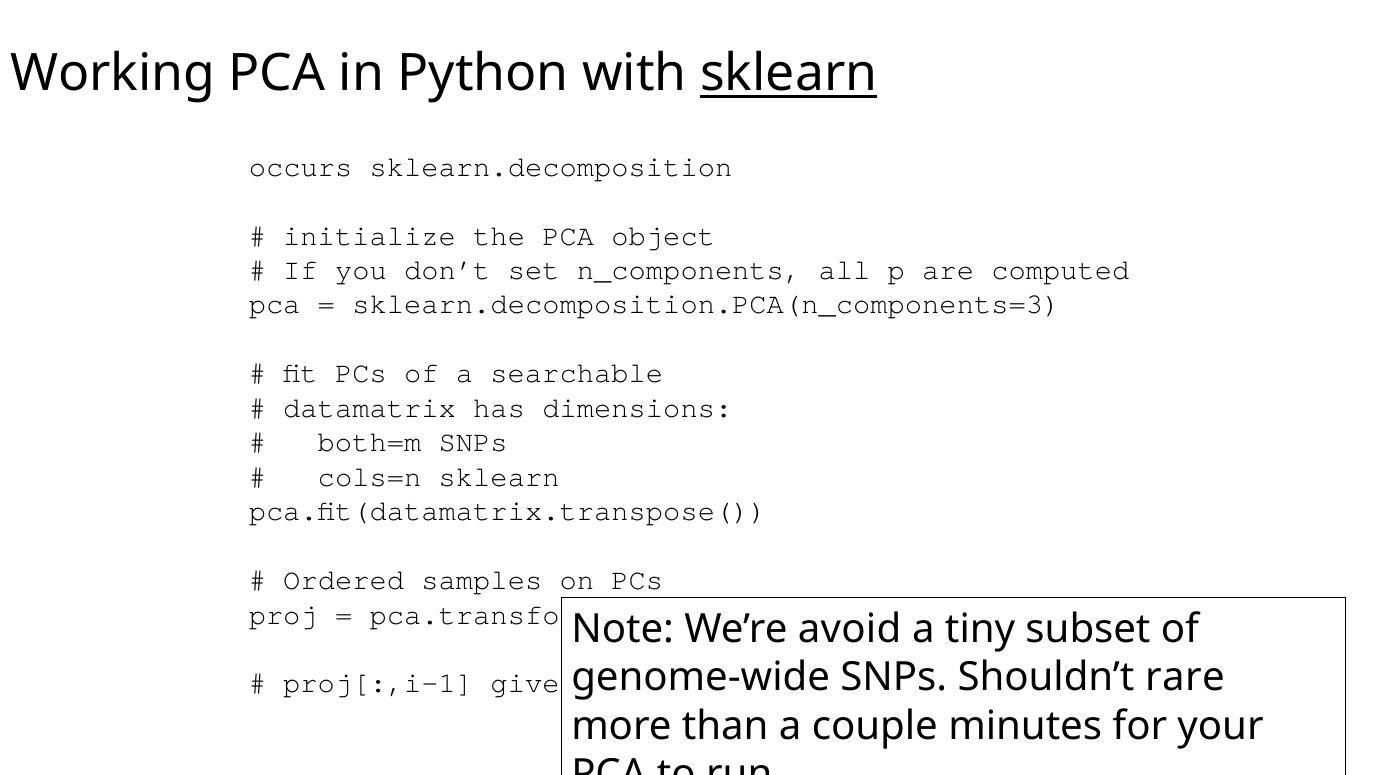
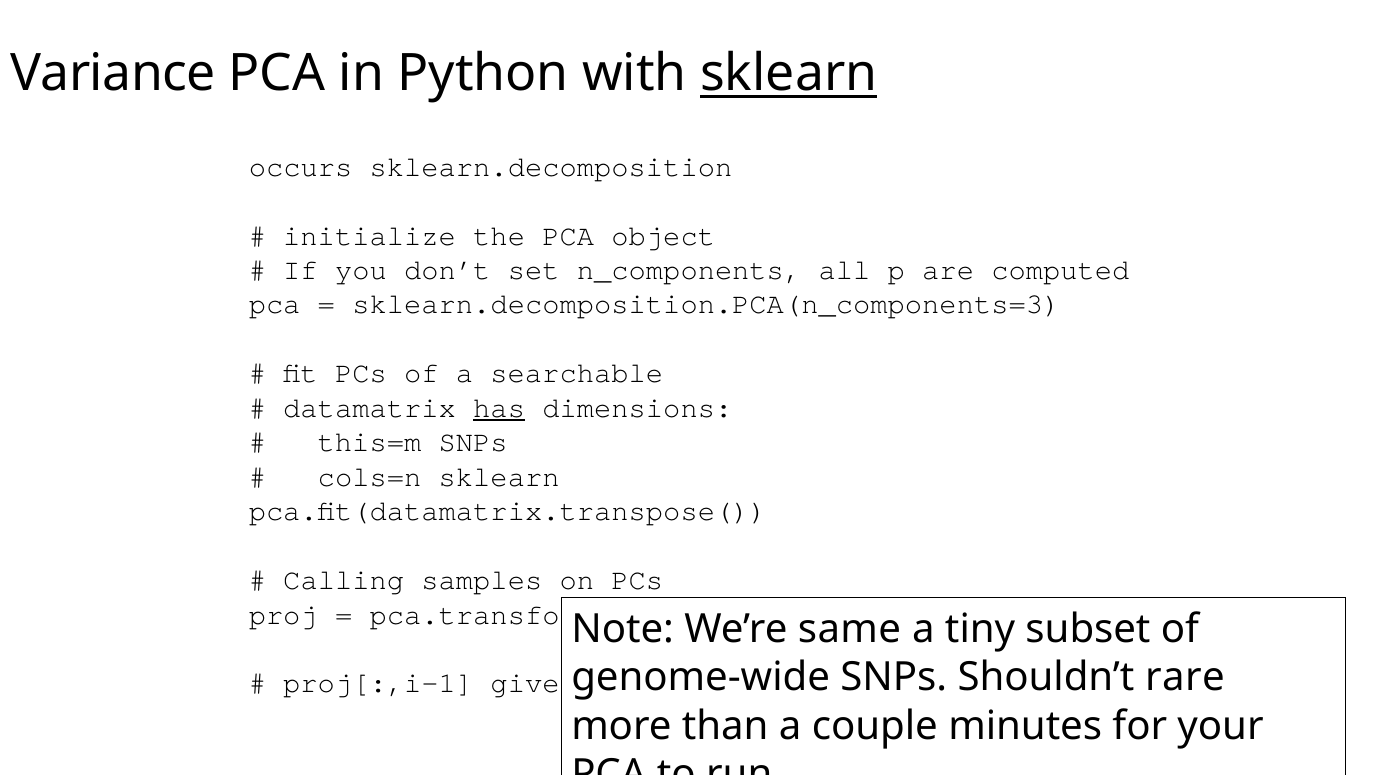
Working: Working -> Variance (113, 74)
has underline: none -> present (499, 408)
both=m: both=m -> this=m (369, 442)
Ordered: Ordered -> Calling (344, 580)
avoid: avoid -> same (850, 629)
